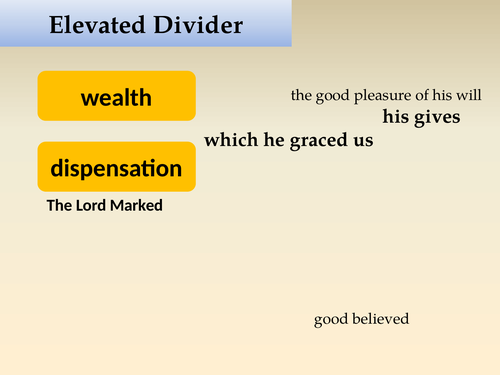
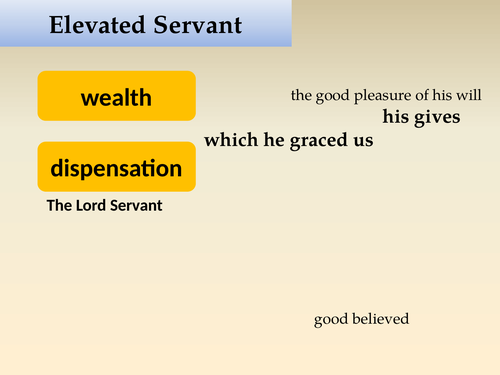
Elevated Divider: Divider -> Servant (198, 25)
Lord Marked: Marked -> Servant (136, 205)
